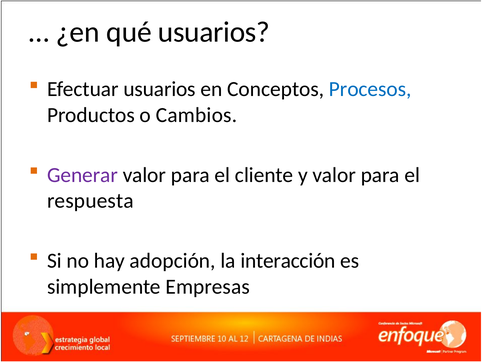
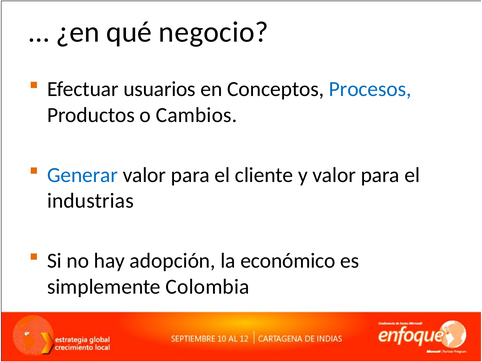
qué usuarios: usuarios -> negocio (214, 32)
Generar colour: purple -> blue (82, 175)
respuesta: respuesta -> industrias (90, 200)
interacción: interacción -> económico (288, 260)
Empresas: Empresas -> Colombia (208, 286)
